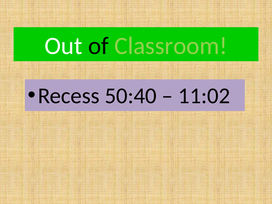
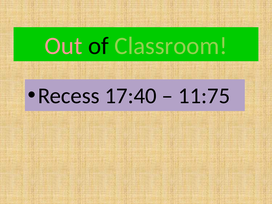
Out colour: white -> pink (63, 46)
50:40: 50:40 -> 17:40 (131, 96)
11:02: 11:02 -> 11:75 (204, 96)
